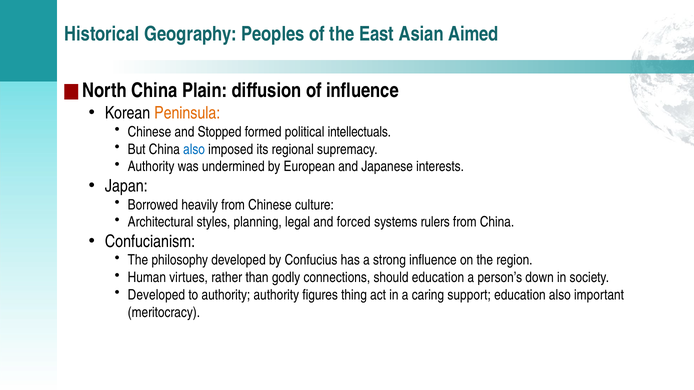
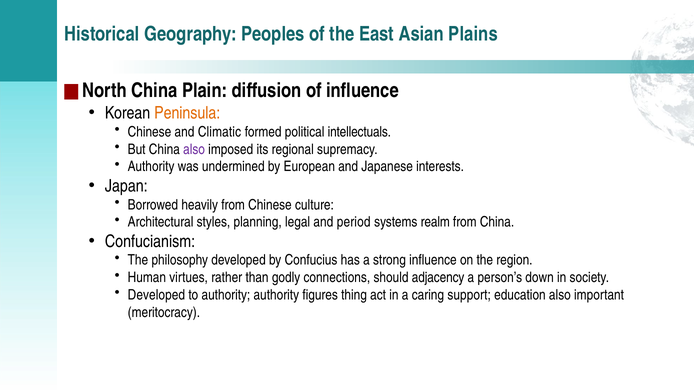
Aimed: Aimed -> Plains (473, 34)
Stopped: Stopped -> Climatic (219, 132)
also colour: blue -> purple (194, 149)
forced: forced -> period (354, 222)
rulers: rulers -> realm (435, 222)
should education: education -> adjacency (438, 278)
